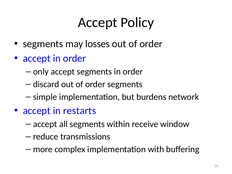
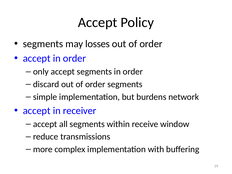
restarts: restarts -> receiver (80, 111)
